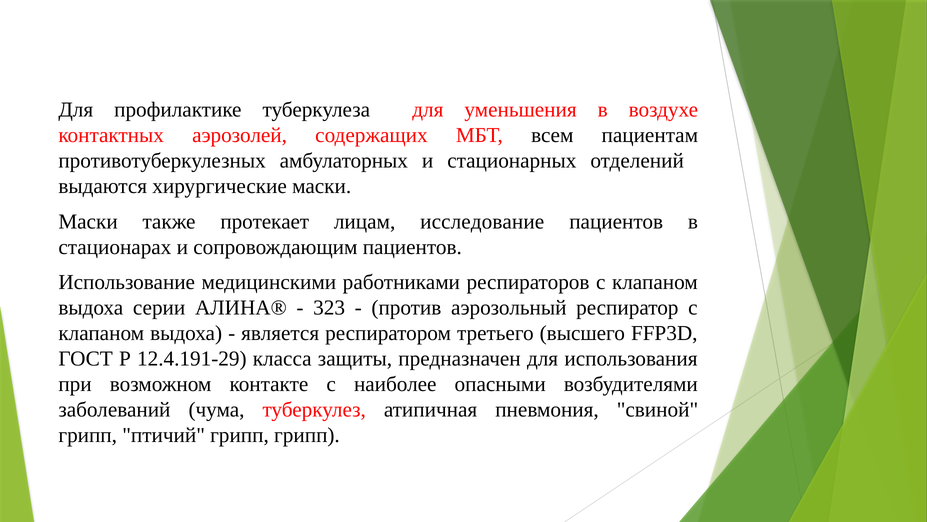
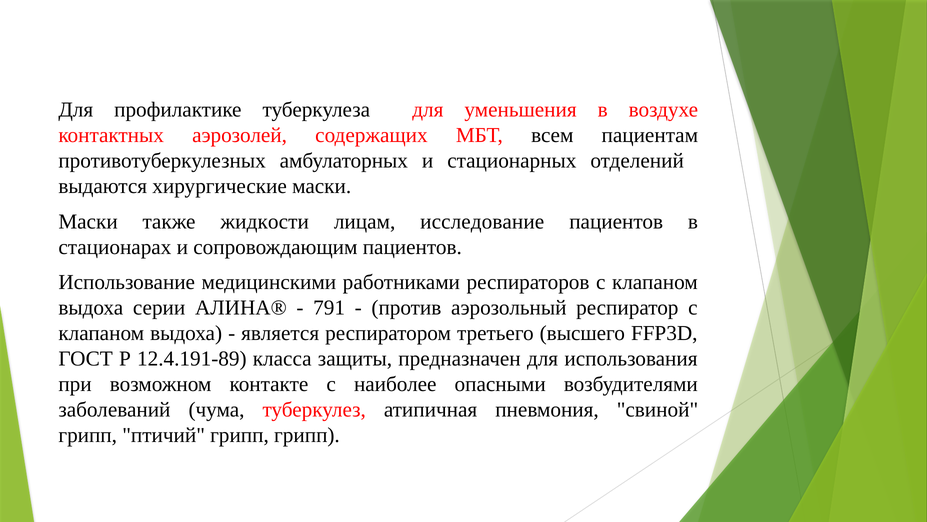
протекает: протекает -> жидкости (265, 221)
323: 323 -> 791 (329, 307)
12.4.191-29: 12.4.191-29 -> 12.4.191-89 (192, 358)
